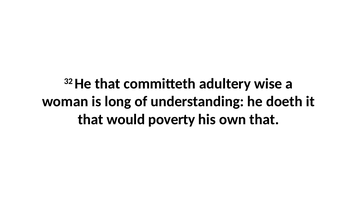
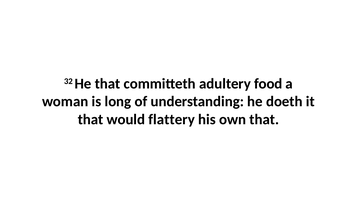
wise: wise -> food (268, 84)
poverty: poverty -> flattery (172, 119)
